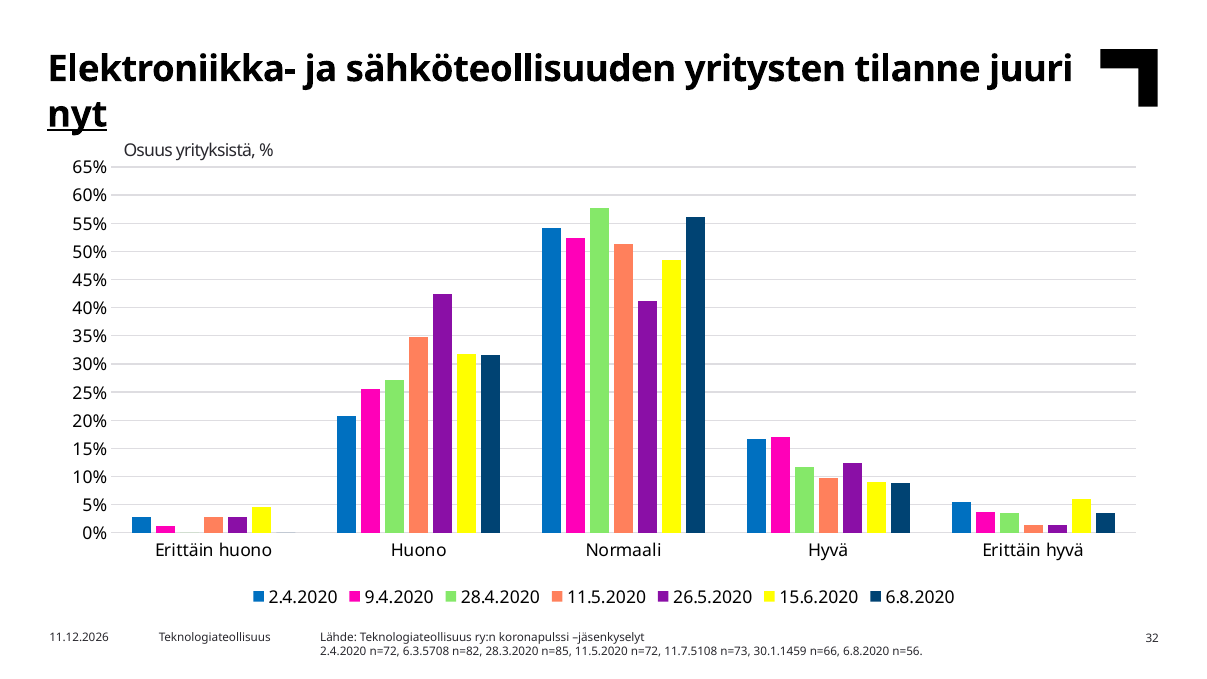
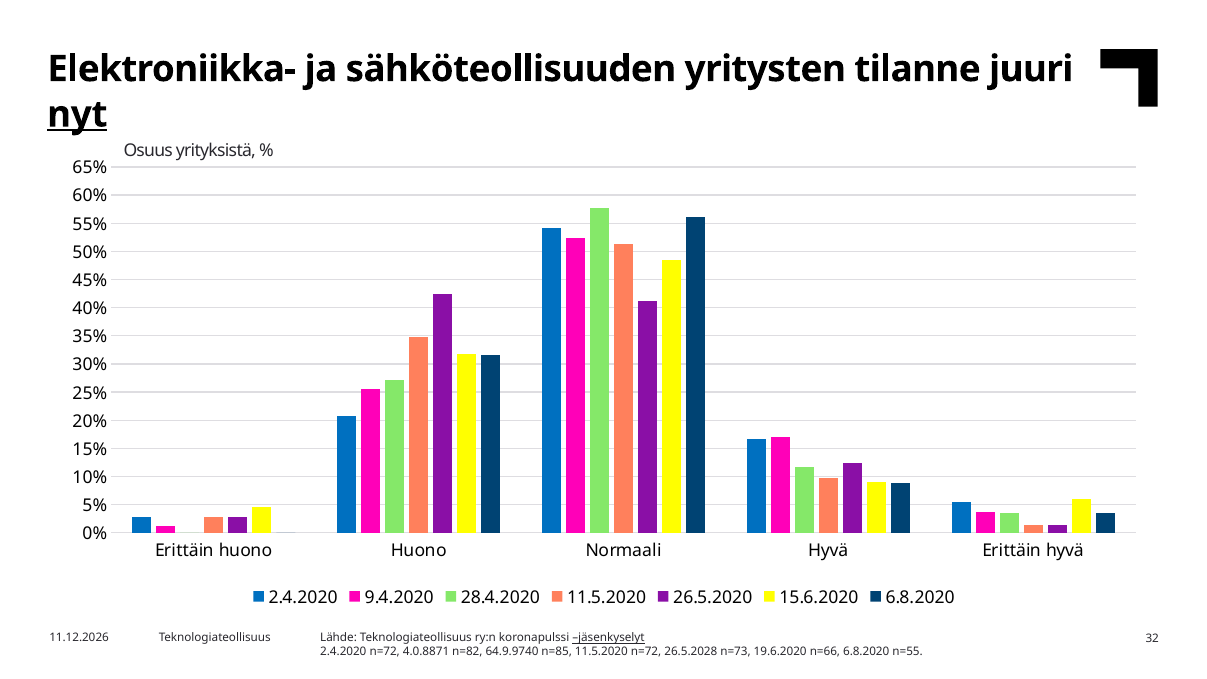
jäsenkyselyt underline: none -> present (608, 638)
6.3.5708: 6.3.5708 -> 4.0.8871 (426, 652)
28.3.2020: 28.3.2020 -> 64.9.9740 (512, 652)
11.7.5108: 11.7.5108 -> 26.5.2028 (691, 652)
30.1.1459: 30.1.1459 -> 19.6.2020 (780, 652)
n=56: n=56 -> n=55 (908, 652)
